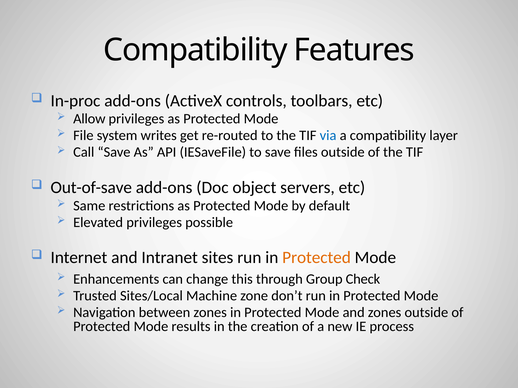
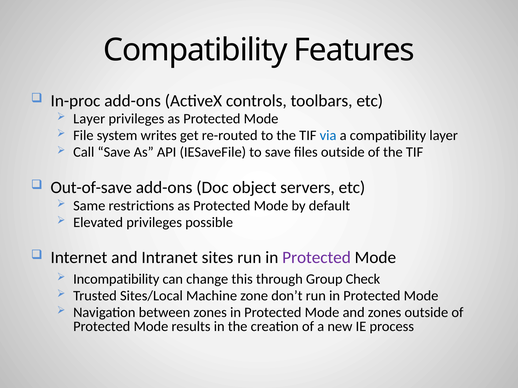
Allow: Allow -> Layer (89, 119)
Protected colour: orange -> purple (317, 258)
Enhancements: Enhancements -> Incompatibility (116, 279)
